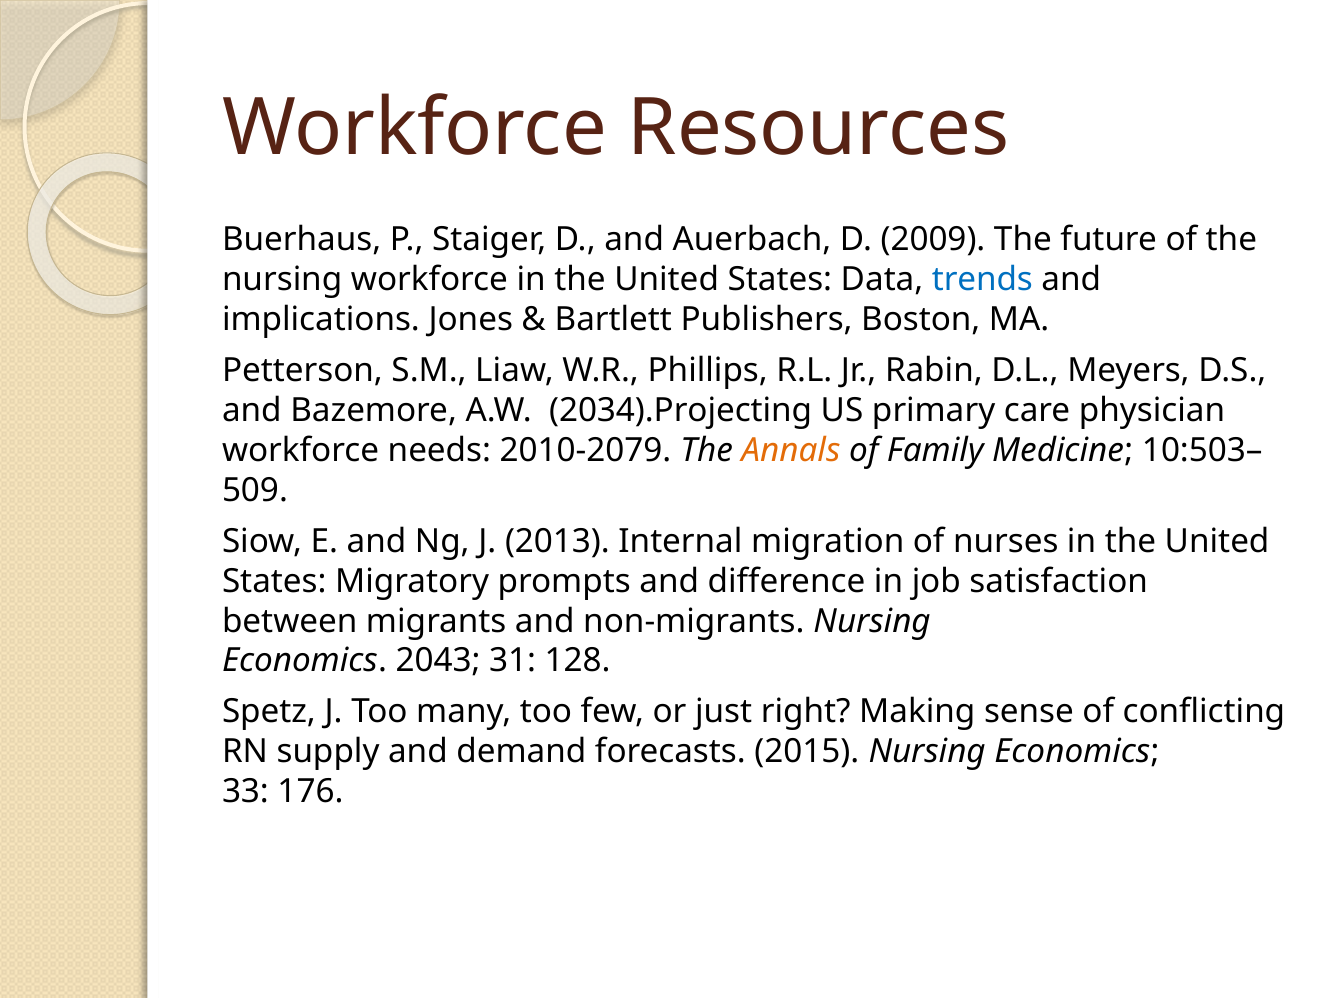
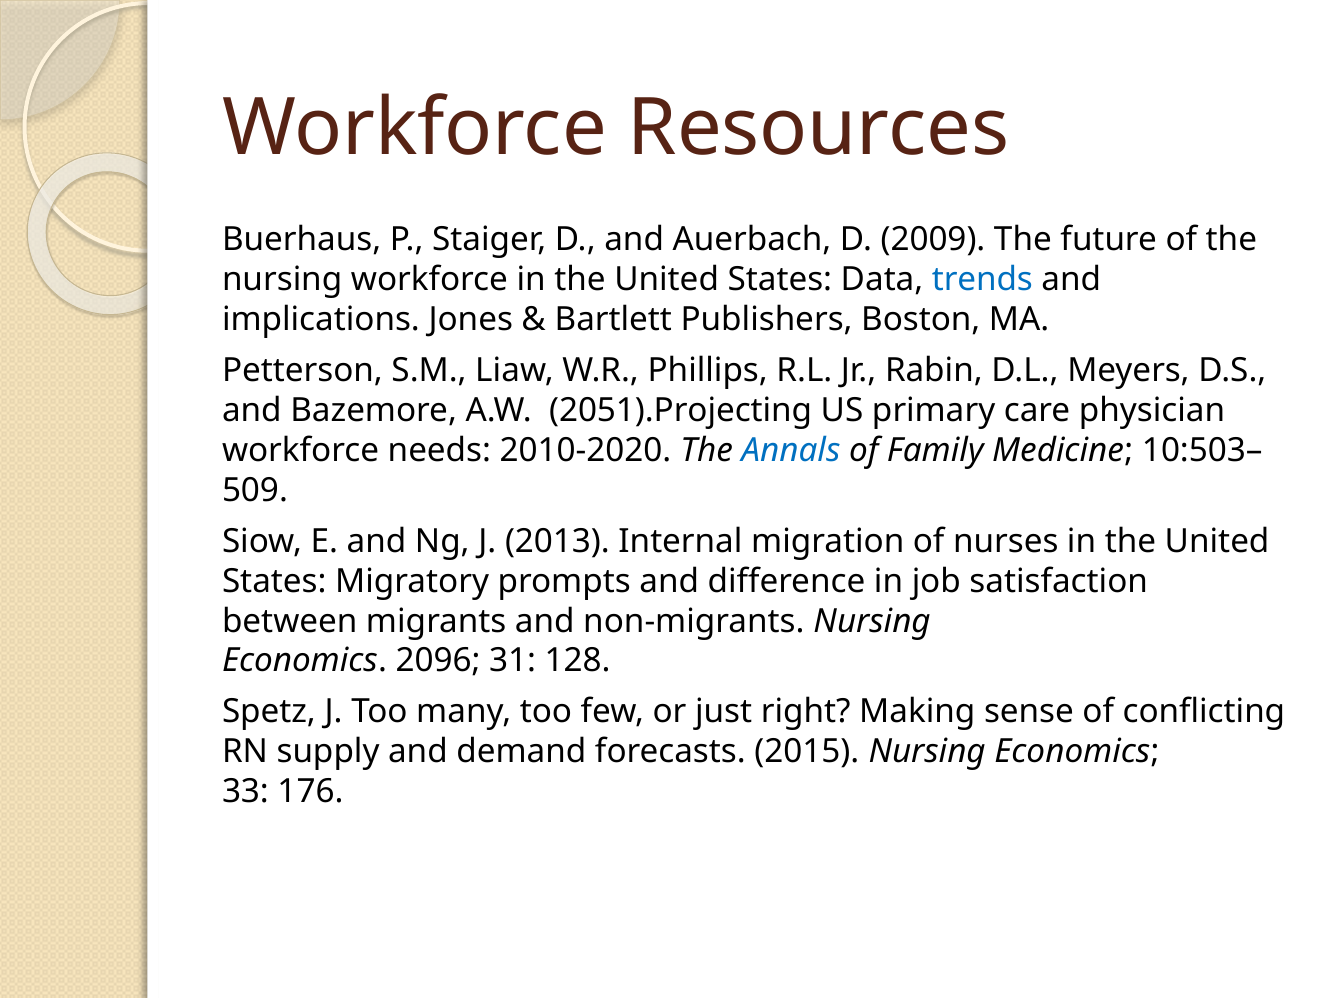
2034).Projecting: 2034).Projecting -> 2051).Projecting (681, 410)
2010-2079: 2010-2079 -> 2010-2020 (585, 450)
Annals colour: orange -> blue (791, 450)
2043: 2043 -> 2096 (438, 661)
